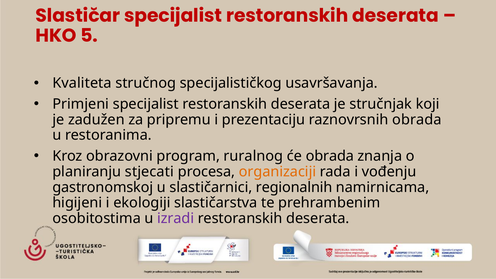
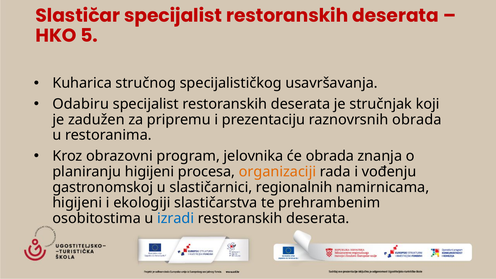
Kvaliteta: Kvaliteta -> Kuharica (82, 83)
Primjeni: Primjeni -> Odabiru (81, 104)
ruralnog: ruralnog -> jelovnika (253, 156)
planiranju stjecati: stjecati -> higijeni (150, 172)
izradi colour: purple -> blue (176, 218)
